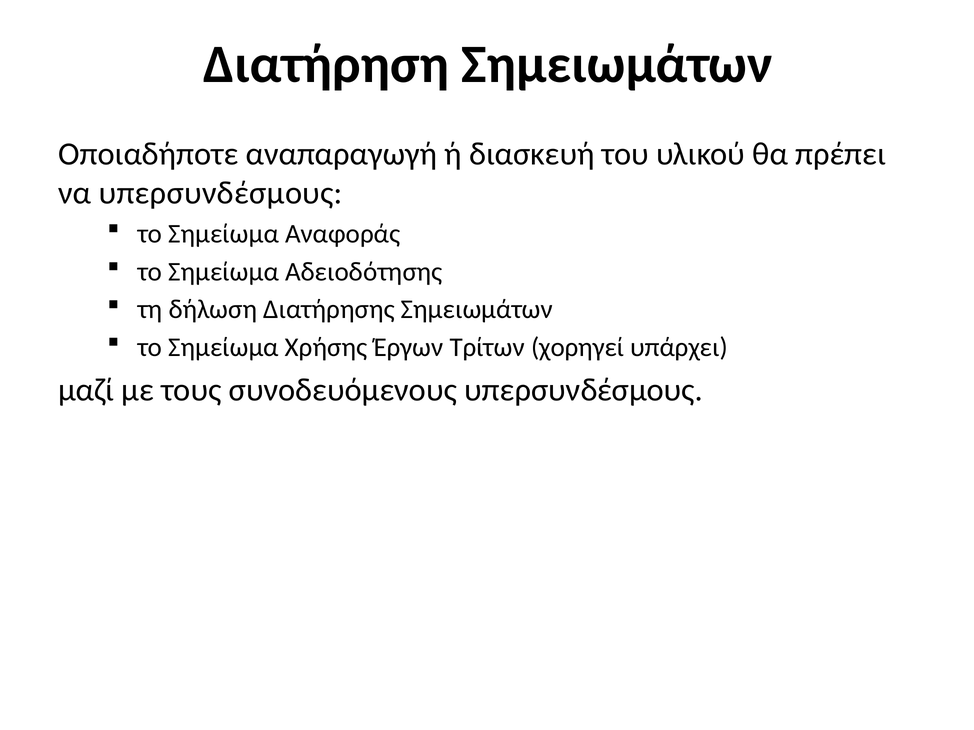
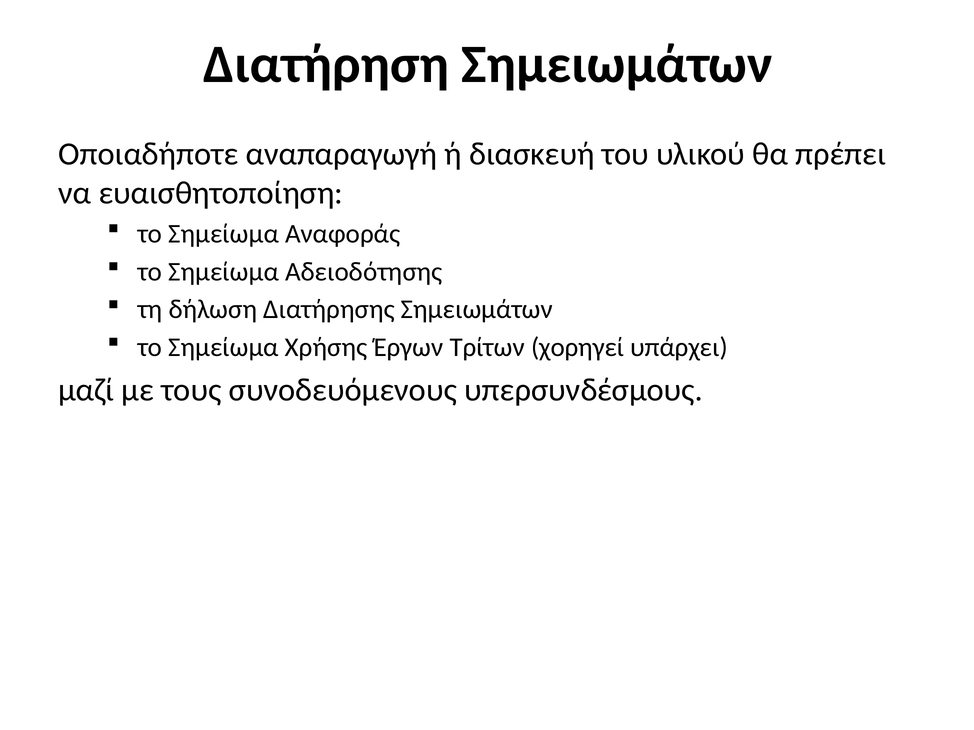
να υπερσυνδέσμους: υπερσυνδέσμους -> ευαισθητοποίηση (221, 193)
